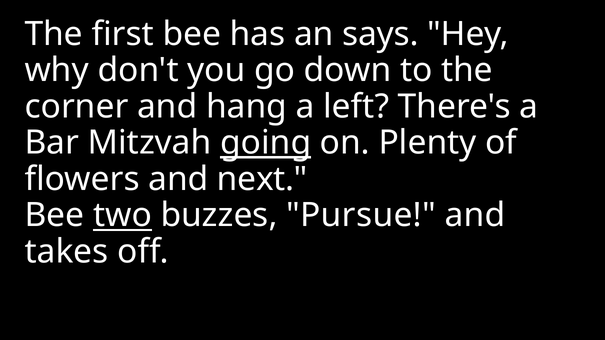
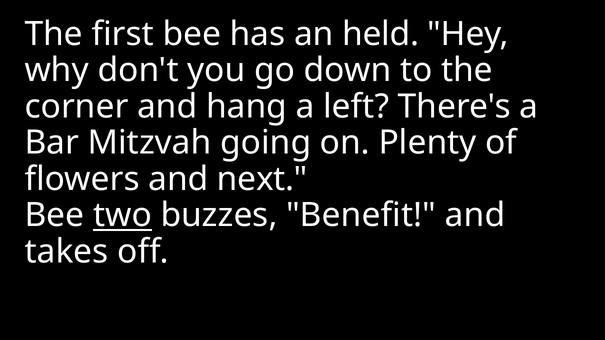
says: says -> held (381, 34)
going underline: present -> none (266, 143)
Pursue: Pursue -> Benefit (361, 216)
